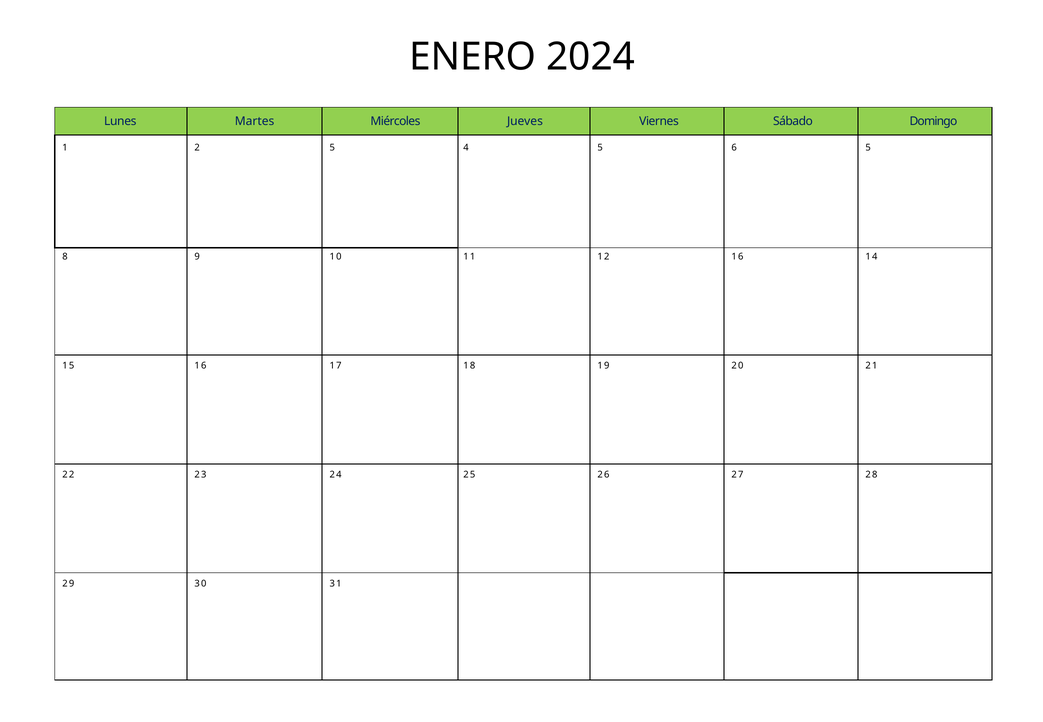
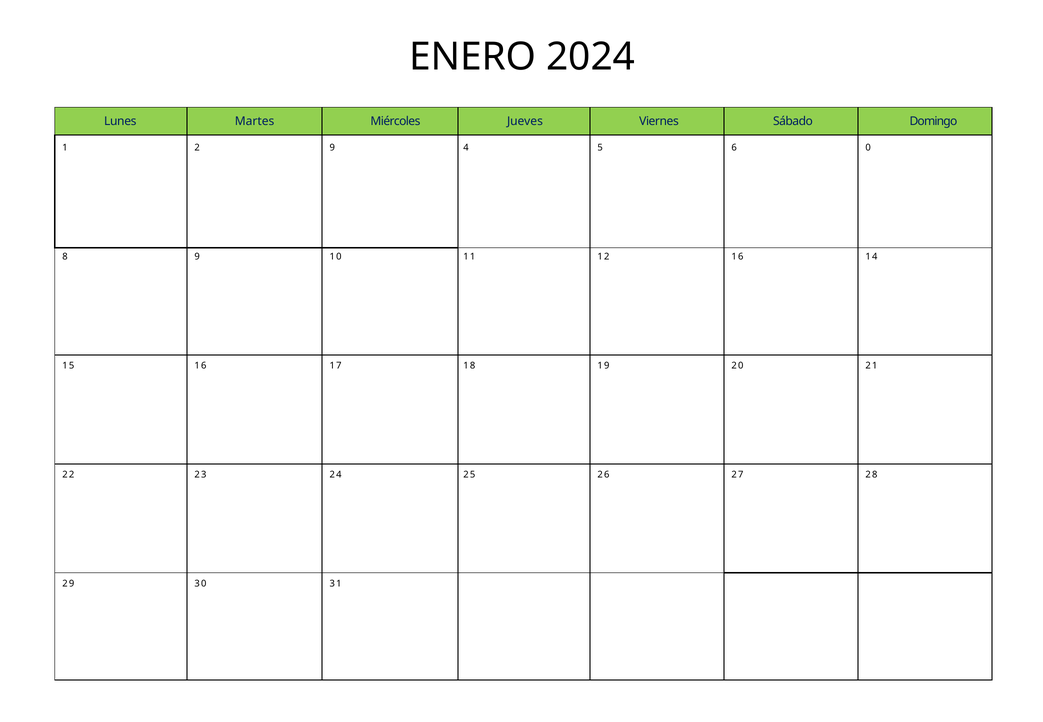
2 5: 5 -> 9 (332, 148)
6 5: 5 -> 0 (868, 148)
